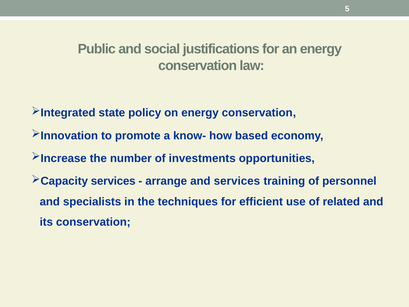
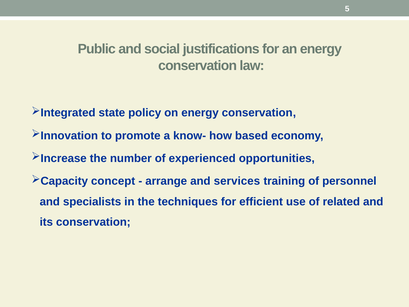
investments: investments -> experienced (202, 158)
services: services -> concept (113, 181)
